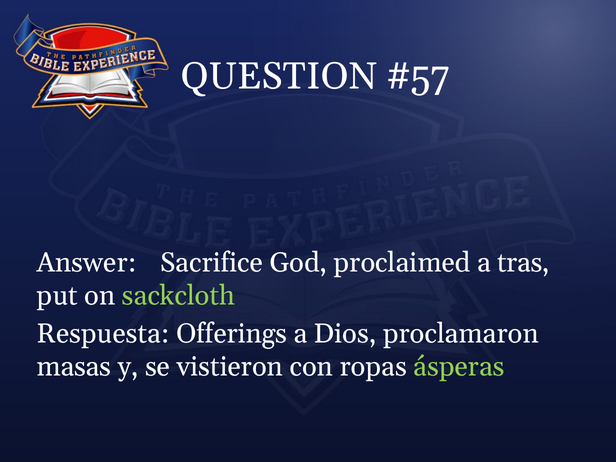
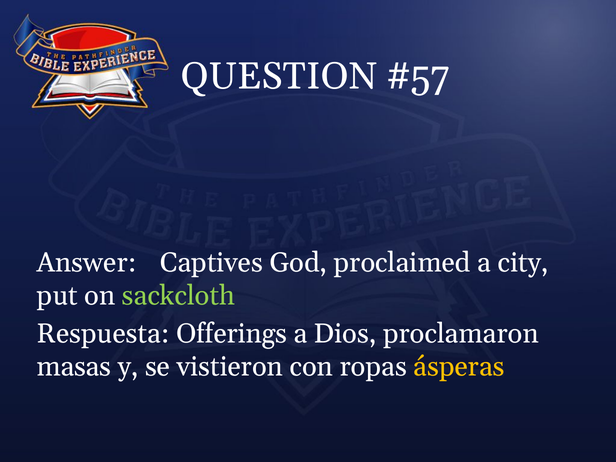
Sacrifice: Sacrifice -> Captives (212, 263)
tras: tras -> city (523, 263)
ásperas colour: light green -> yellow (459, 367)
